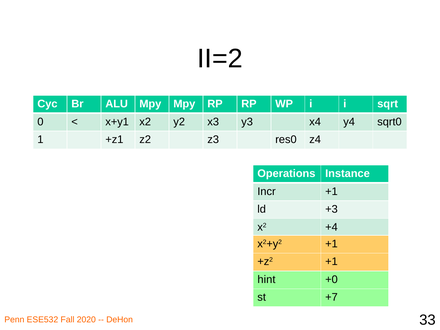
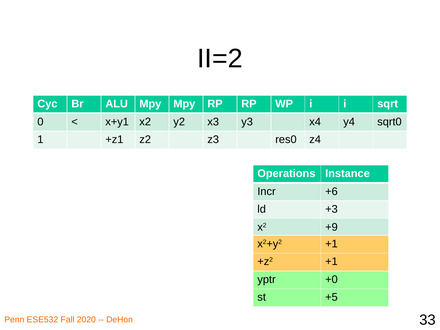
Incr +1: +1 -> +6 (331, 191)
+4: +4 -> +9 (331, 227)
hint: hint -> yptr (267, 279)
+7: +7 -> +5 (331, 297)
